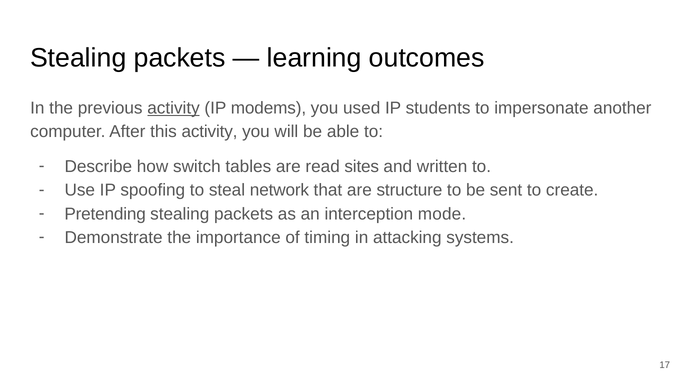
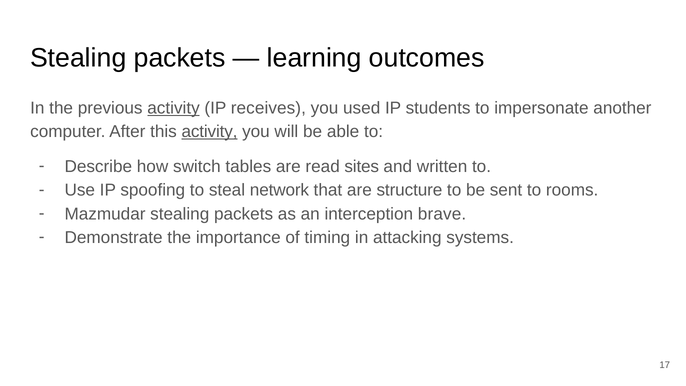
modems: modems -> receives (268, 108)
activity underline: none -> present (210, 132)
create: create -> rooms (572, 190)
Pretending: Pretending -> Mazmudar (105, 214)
mode: mode -> brave (442, 214)
